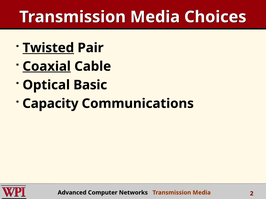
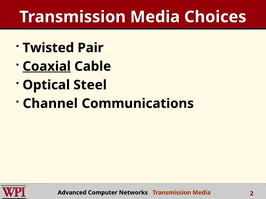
Twisted underline: present -> none (48, 48)
Basic: Basic -> Steel (90, 85)
Capacity: Capacity -> Channel (50, 104)
